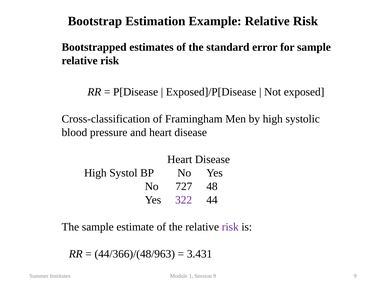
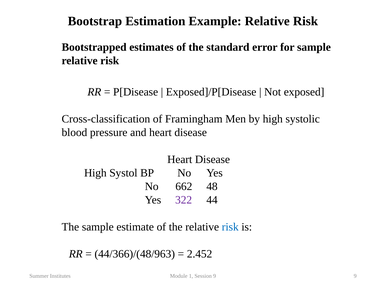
727: 727 -> 662 (184, 187)
risk colour: purple -> blue (230, 227)
3.431: 3.431 -> 2.452 (200, 254)
